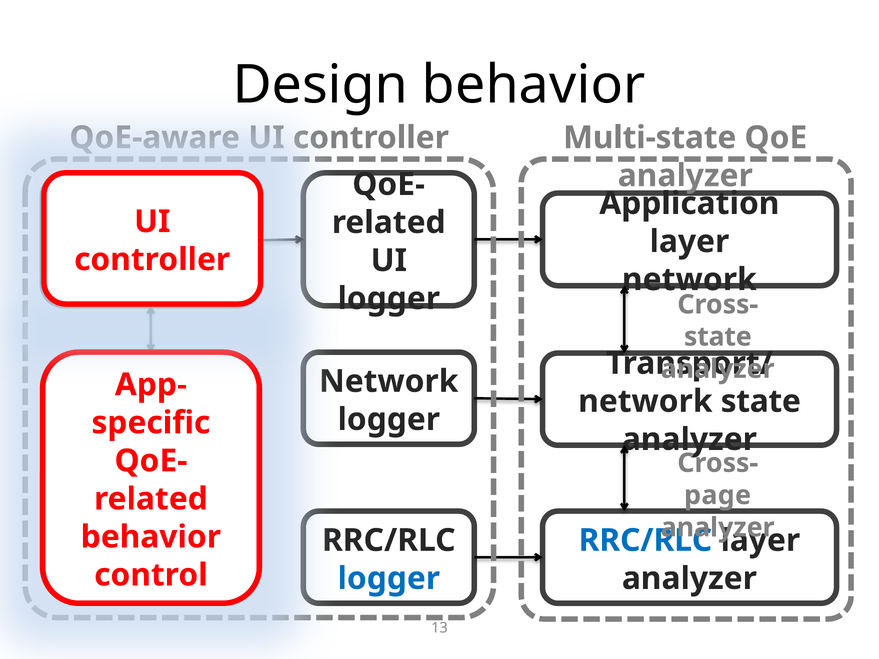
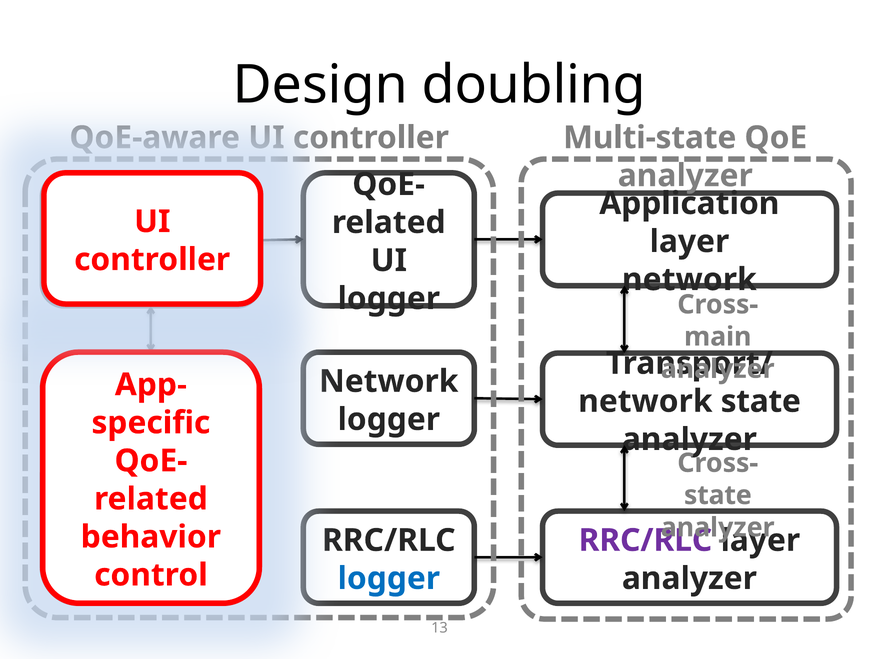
behavior: behavior -> doubling (534, 85)
state: state -> main (718, 337)
page: page -> state (718, 495)
RRC/RLC colour: blue -> purple (645, 541)
